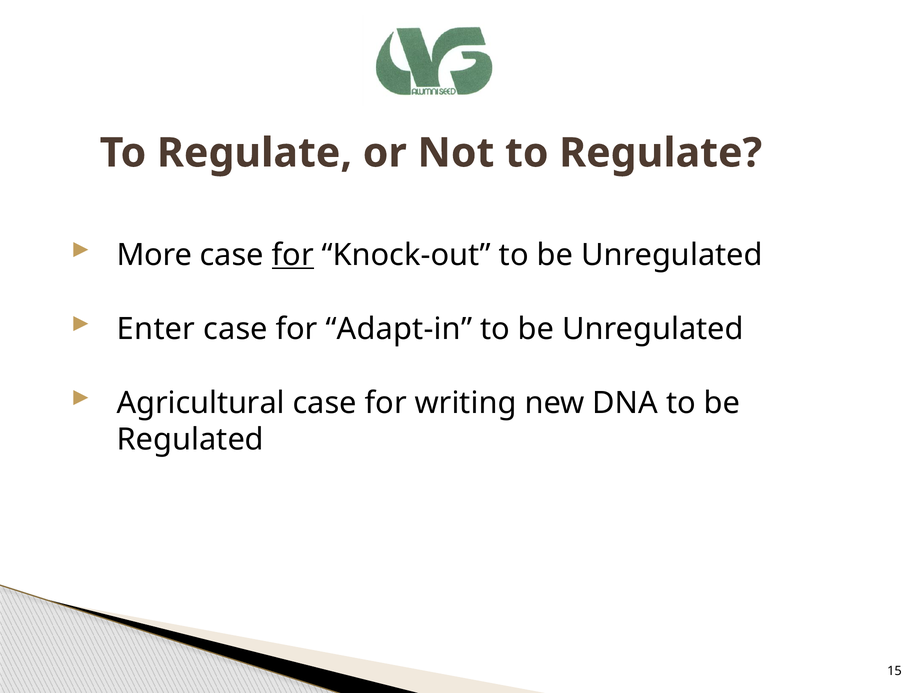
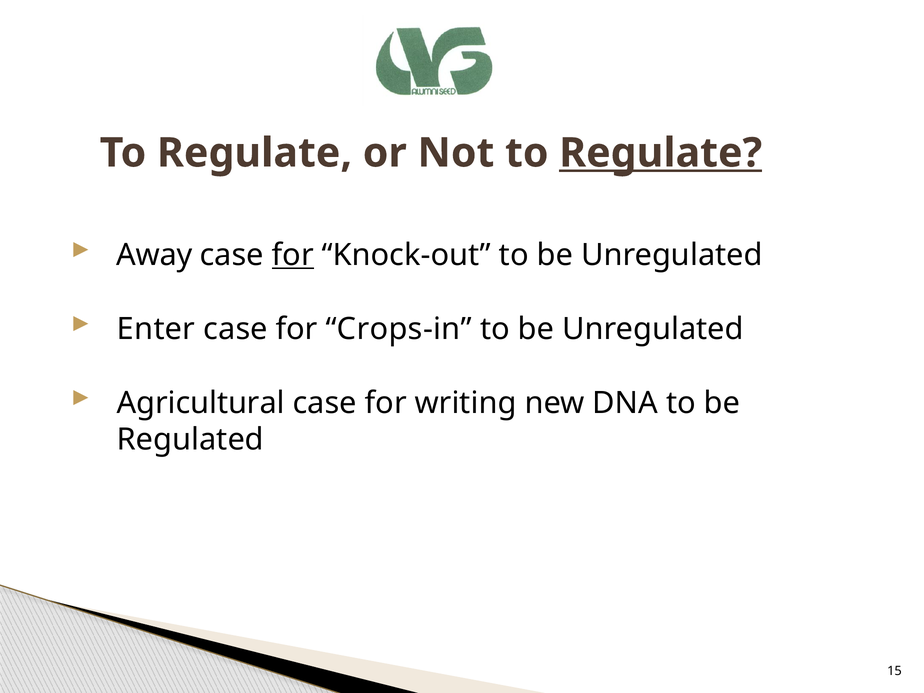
Regulate underline: none -> present (661, 153)
More: More -> Away (154, 255)
Adapt-in: Adapt-in -> Crops-in (399, 329)
